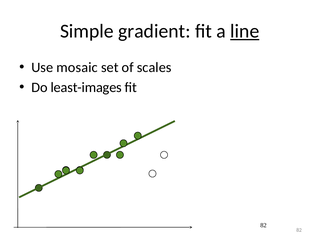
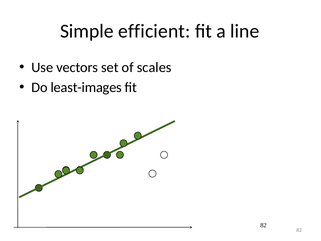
gradient: gradient -> efficient (154, 31)
line underline: present -> none (245, 31)
mosaic: mosaic -> vectors (77, 67)
